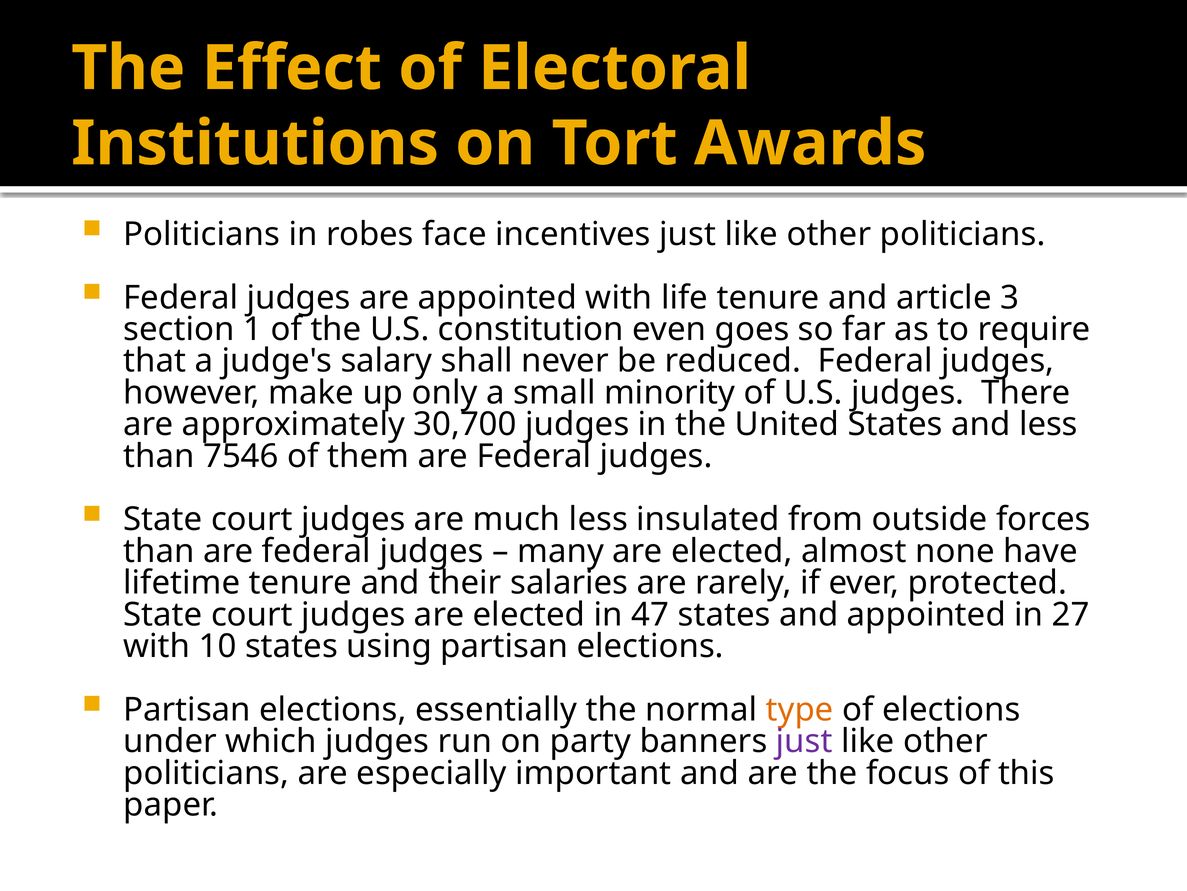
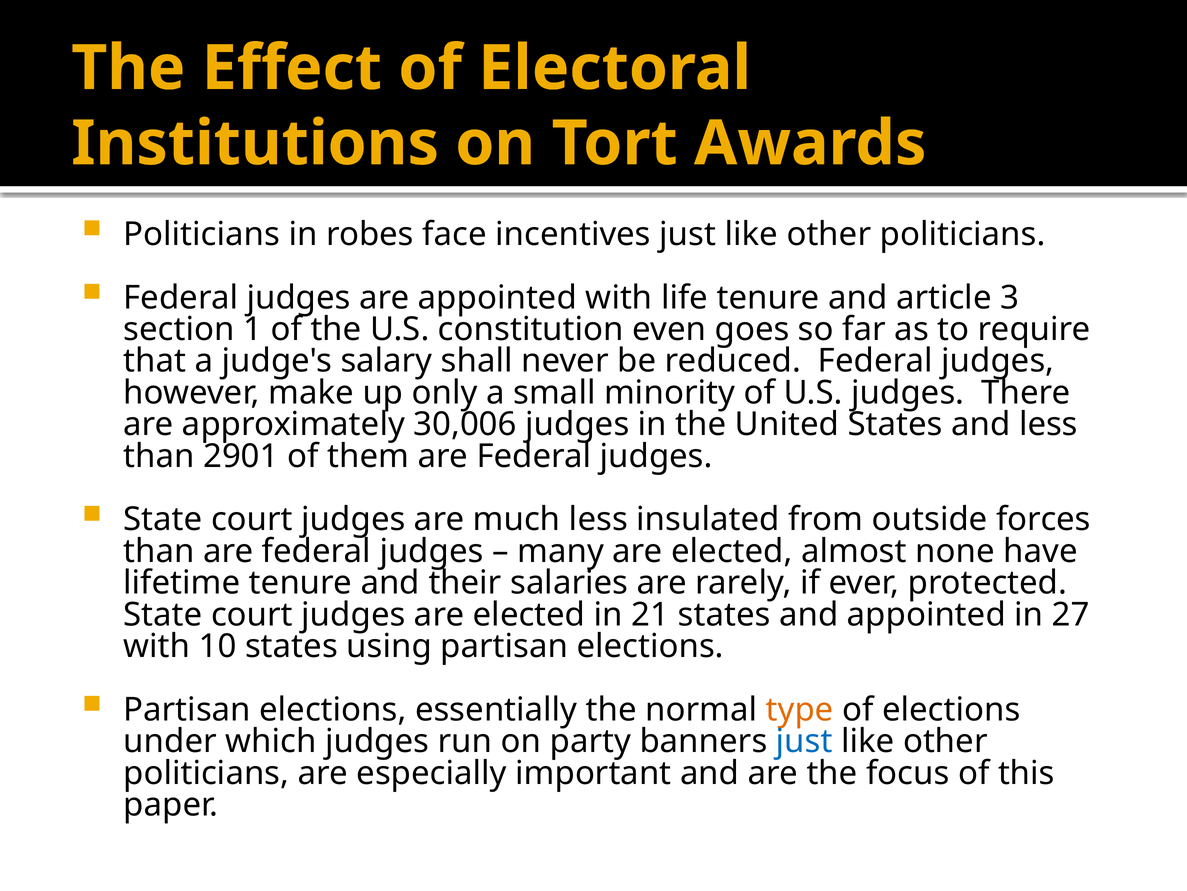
30,700: 30,700 -> 30,006 (465, 424)
7546: 7546 -> 2901 (241, 456)
47: 47 -> 21 (650, 614)
just colour: purple -> blue (804, 741)
